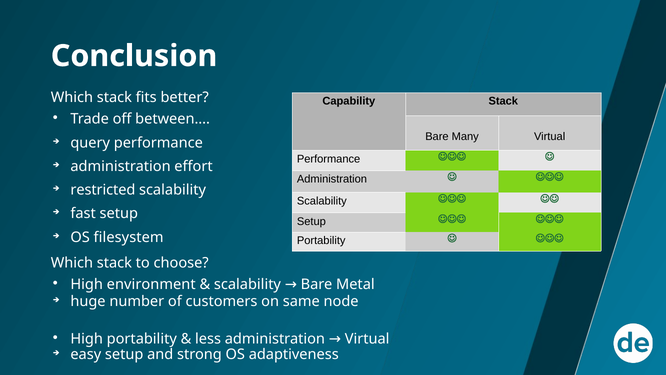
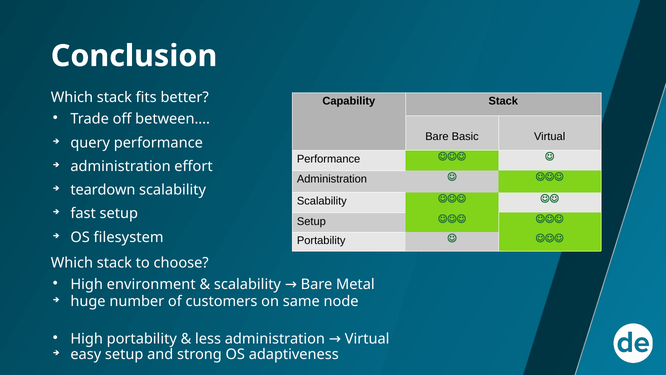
Many: Many -> Basic (465, 137)
restricted: restricted -> teardown (103, 190)
